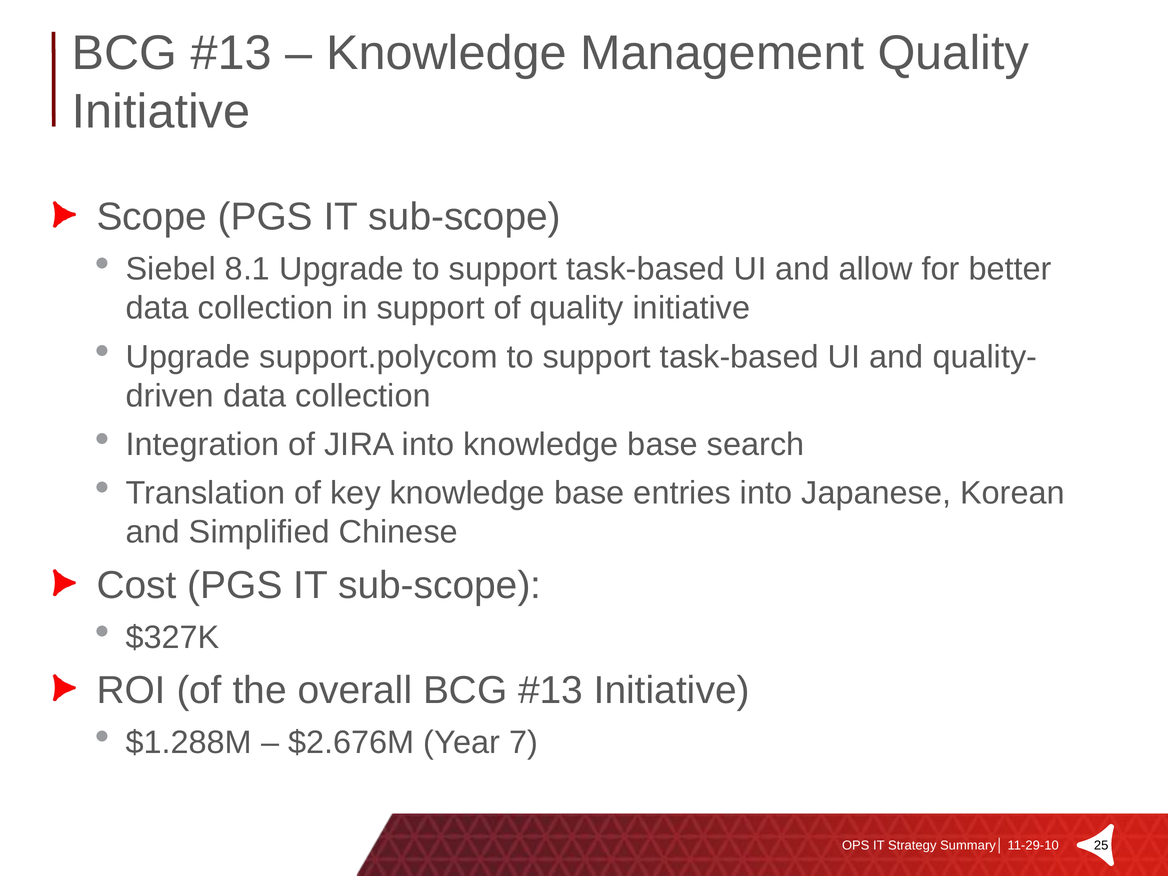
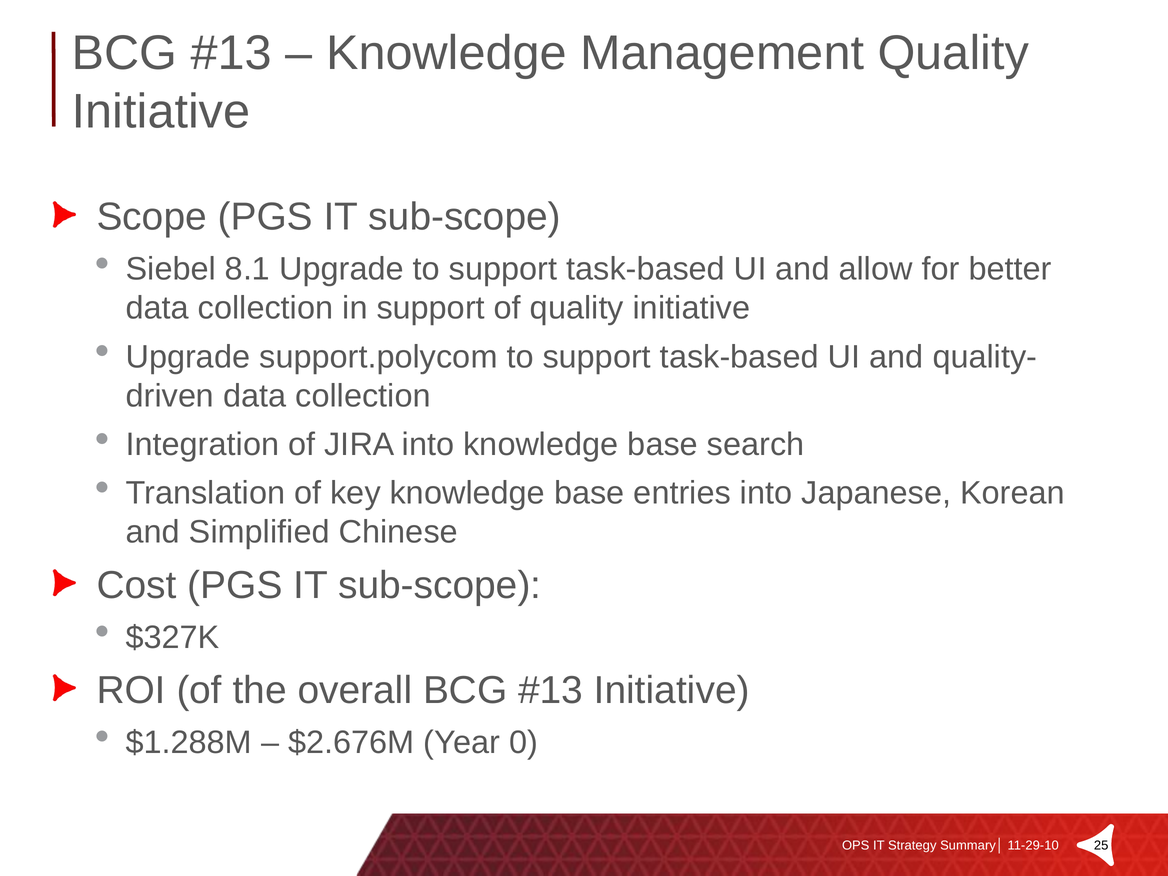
7: 7 -> 0 (523, 743)
